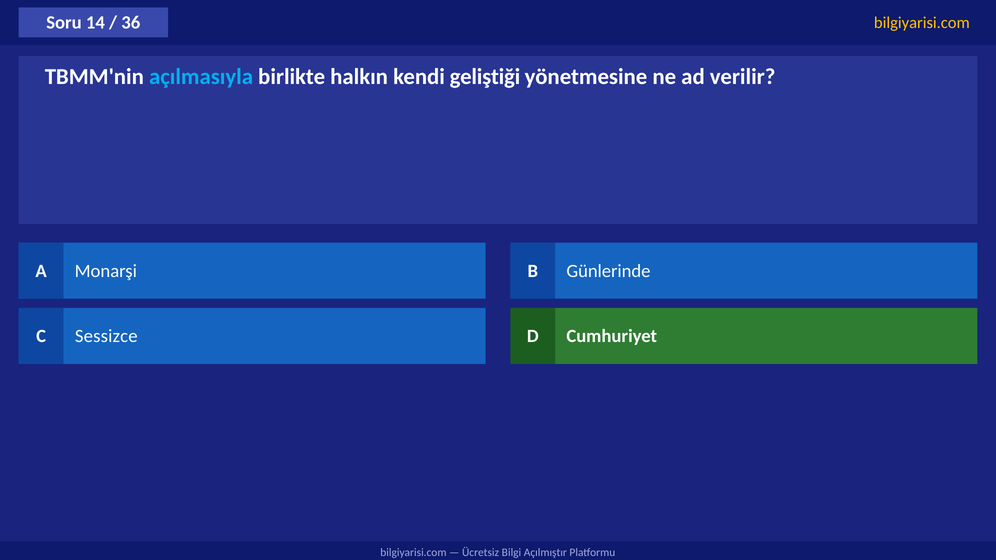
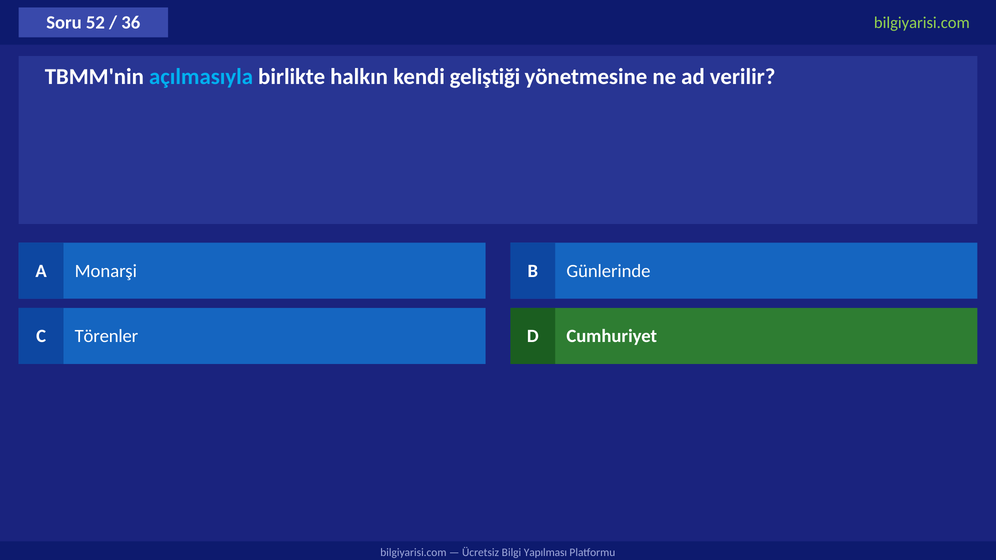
14: 14 -> 52 (95, 23)
bilgiyarisi.com colour: yellow -> light green (922, 23)
Sessizce: Sessizce -> Törenler (106, 336)
Açılmıştır: Açılmıştır -> Yapılması (545, 552)
